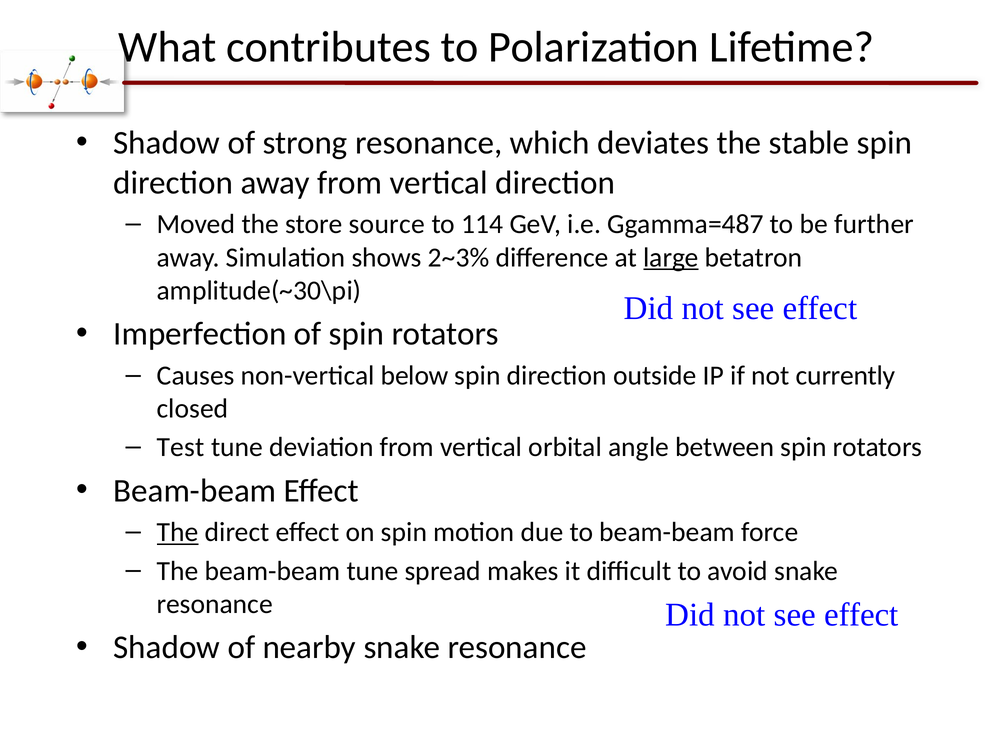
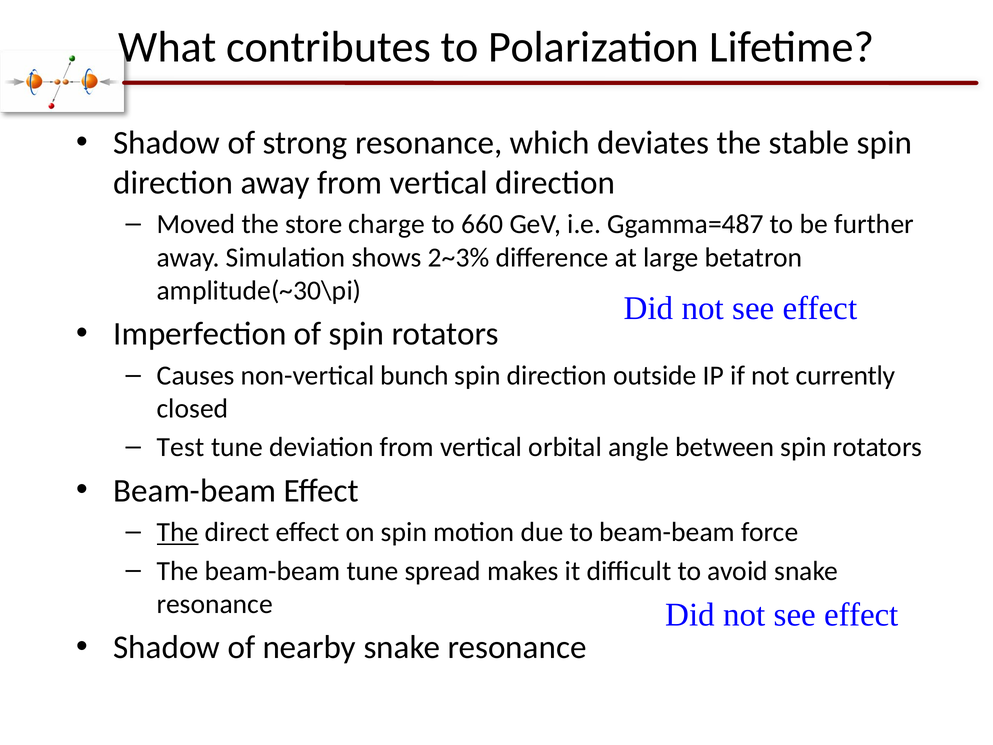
source: source -> charge (387, 224)
114: 114 -> 660 (482, 224)
large underline: present -> none (671, 257)
below: below -> bunch (415, 375)
